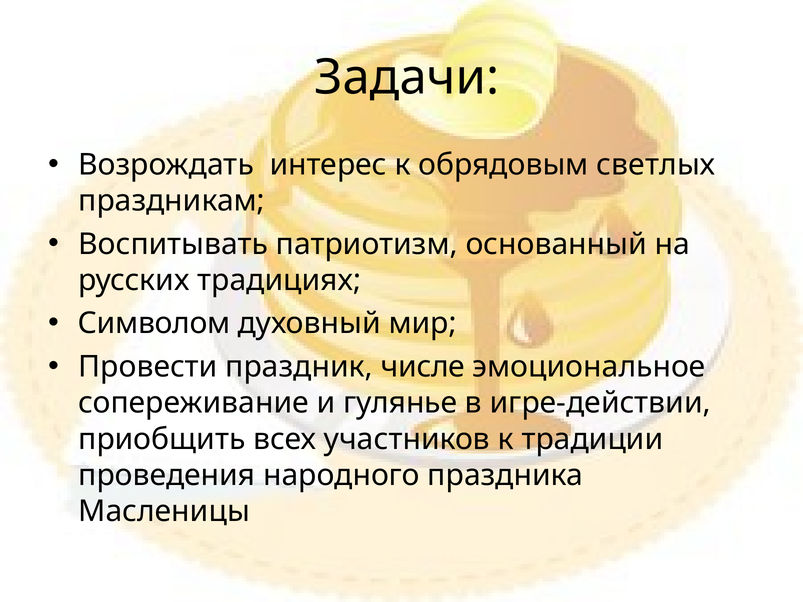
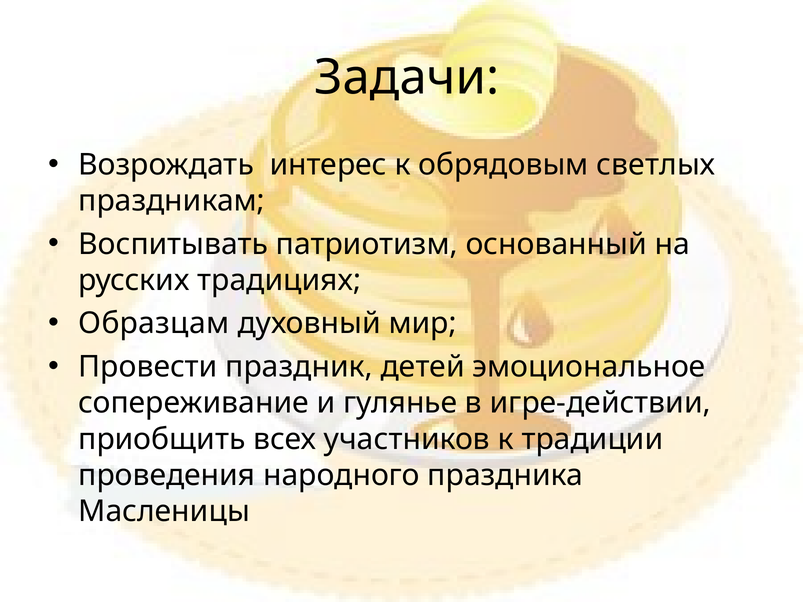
Символом: Символом -> Образцам (154, 324)
числе: числе -> детей (423, 367)
